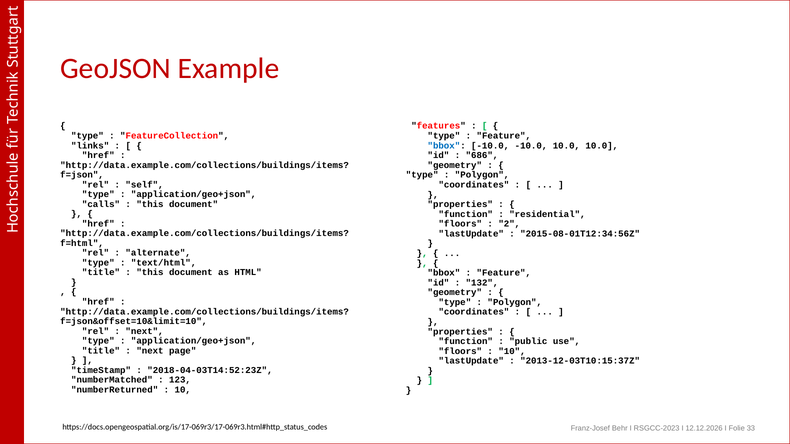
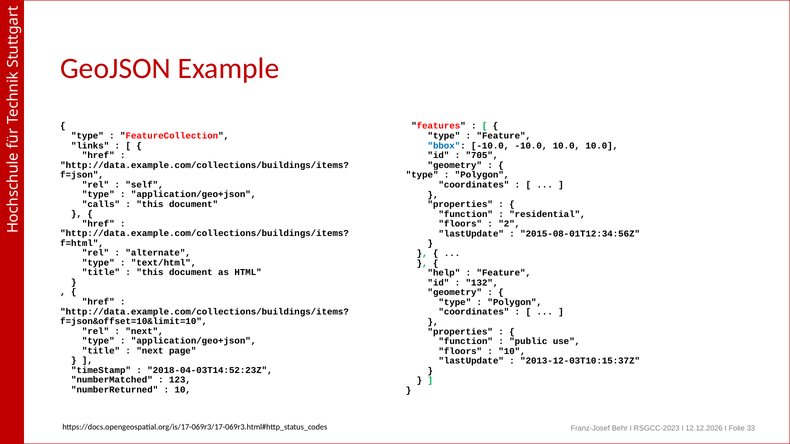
686: 686 -> 705 (482, 155)
bbox: bbox -> help (444, 273)
